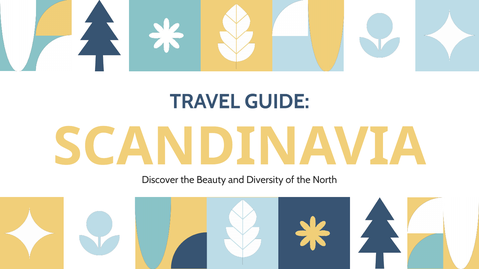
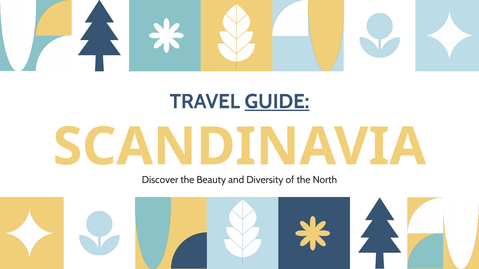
GUIDE underline: none -> present (277, 102)
